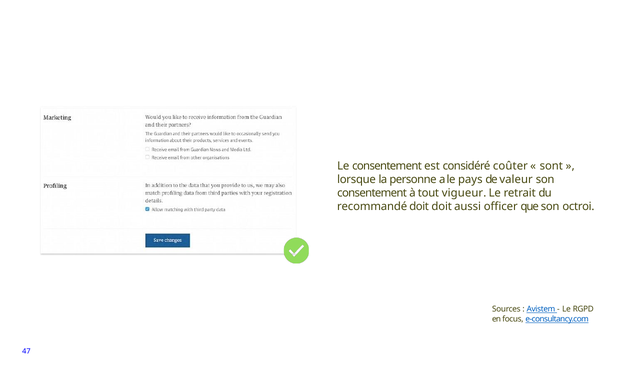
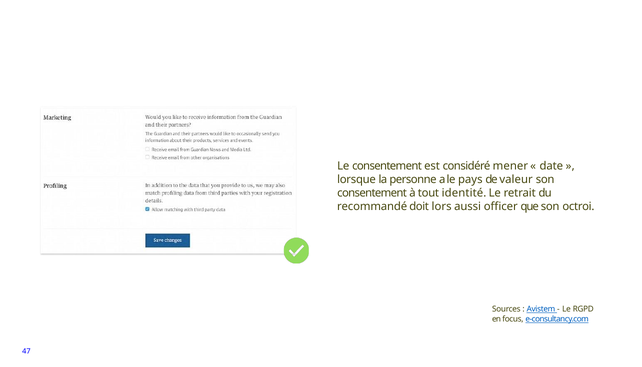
coûter: coûter -> mener (510, 166)
sont: sont -> date (551, 166)
vigueur: vigueur -> identité (464, 193)
doit doit: doit -> lors (442, 206)
